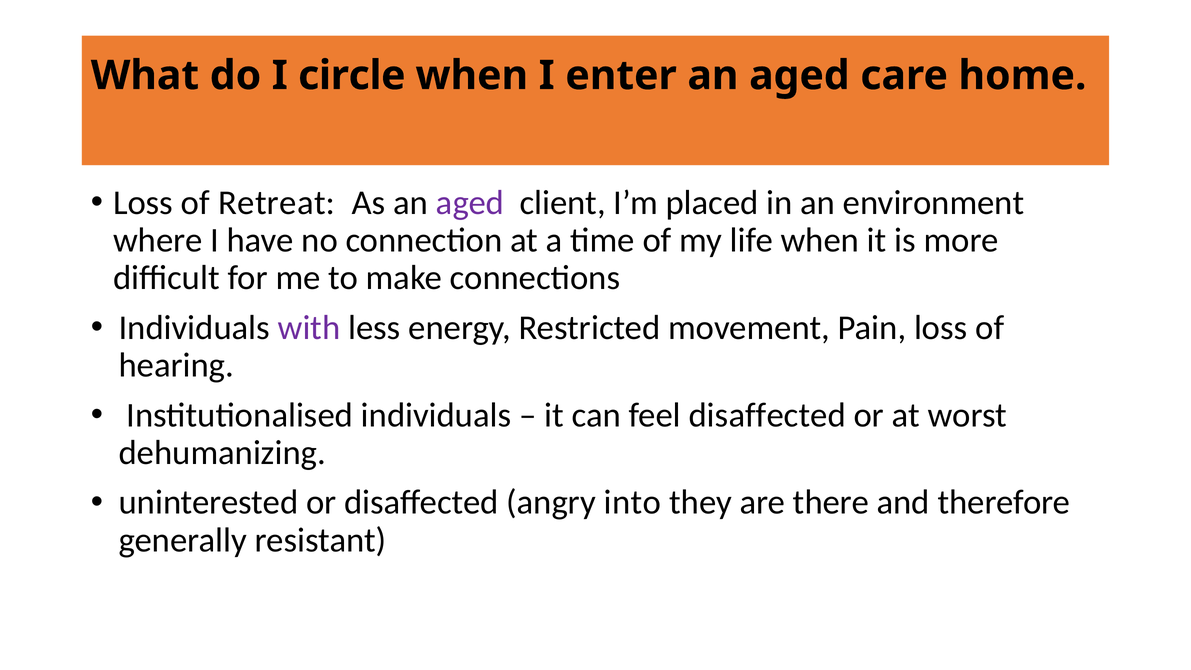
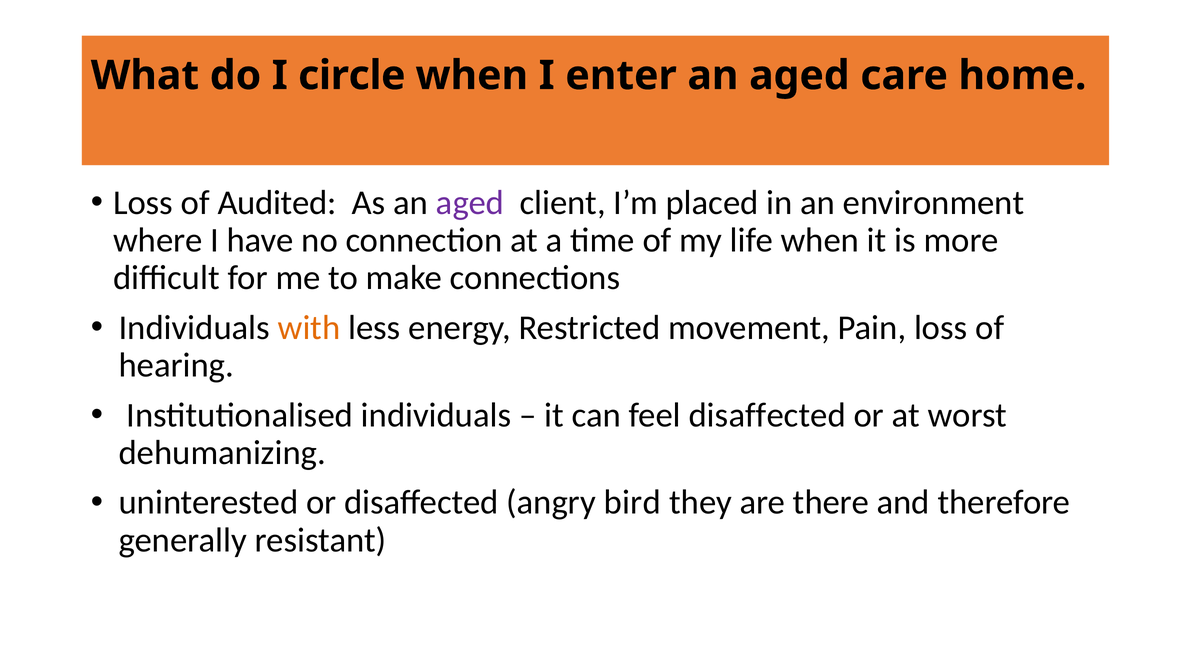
Retreat: Retreat -> Audited (277, 203)
with colour: purple -> orange (309, 328)
into: into -> bird (632, 502)
